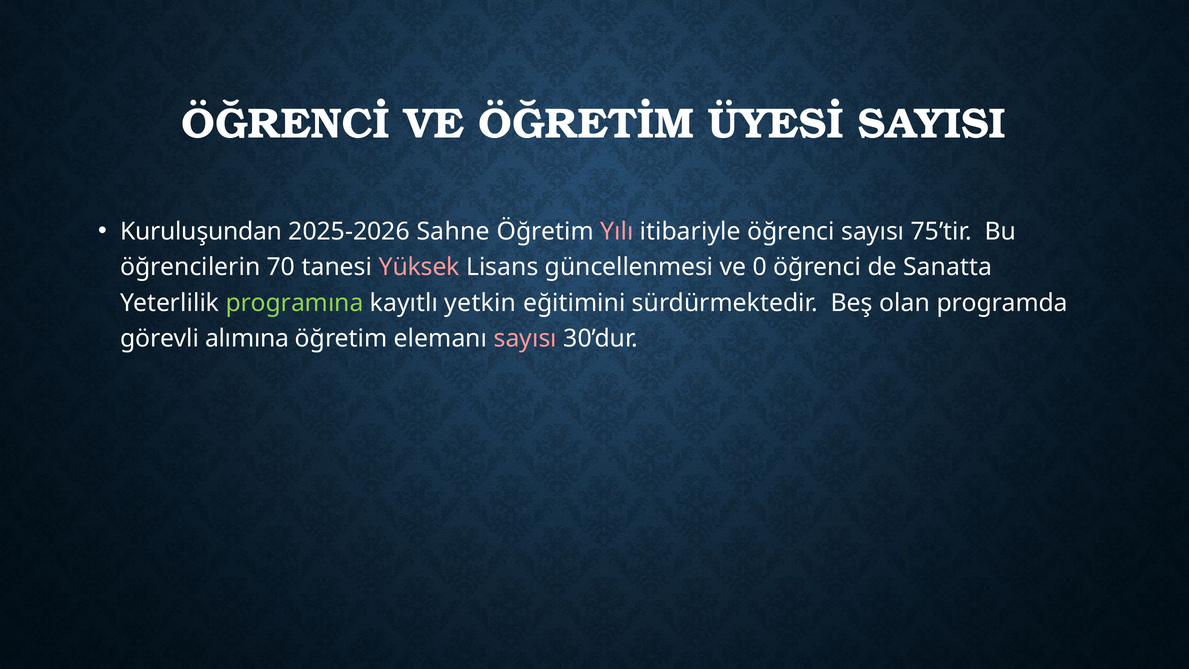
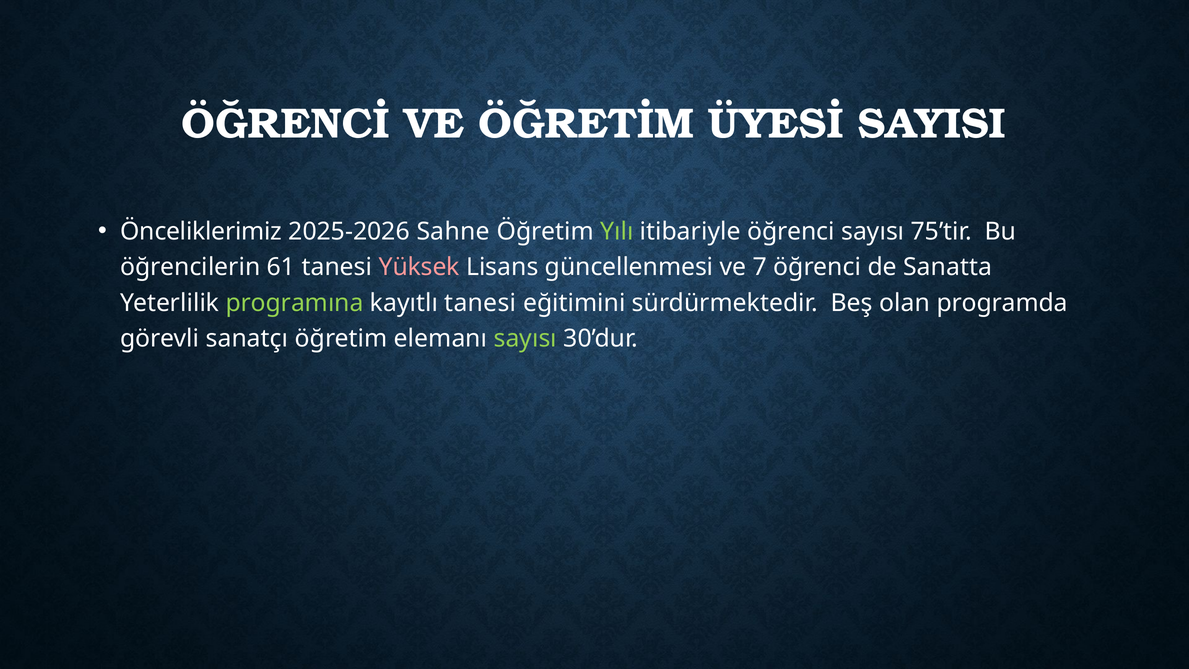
Kuruluşundan: Kuruluşundan -> Önceliklerimiz (201, 231)
Yılı colour: pink -> light green (617, 231)
70: 70 -> 61 (281, 267)
0: 0 -> 7 (760, 267)
kayıtlı yetkin: yetkin -> tanesi (480, 303)
alımına: alımına -> sanatçı (247, 338)
sayısı colour: pink -> light green (525, 338)
